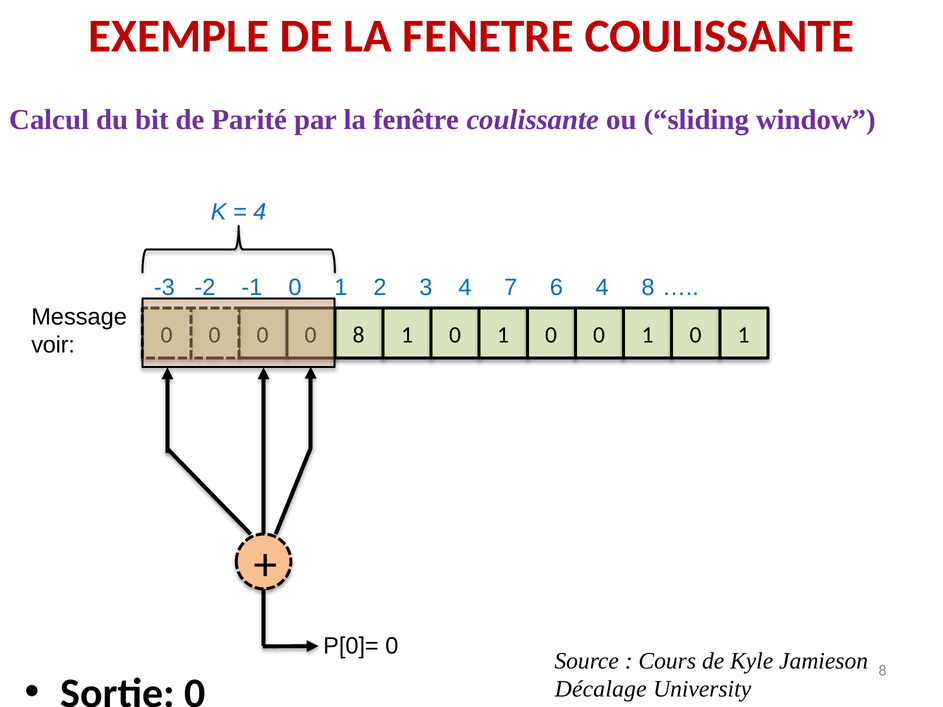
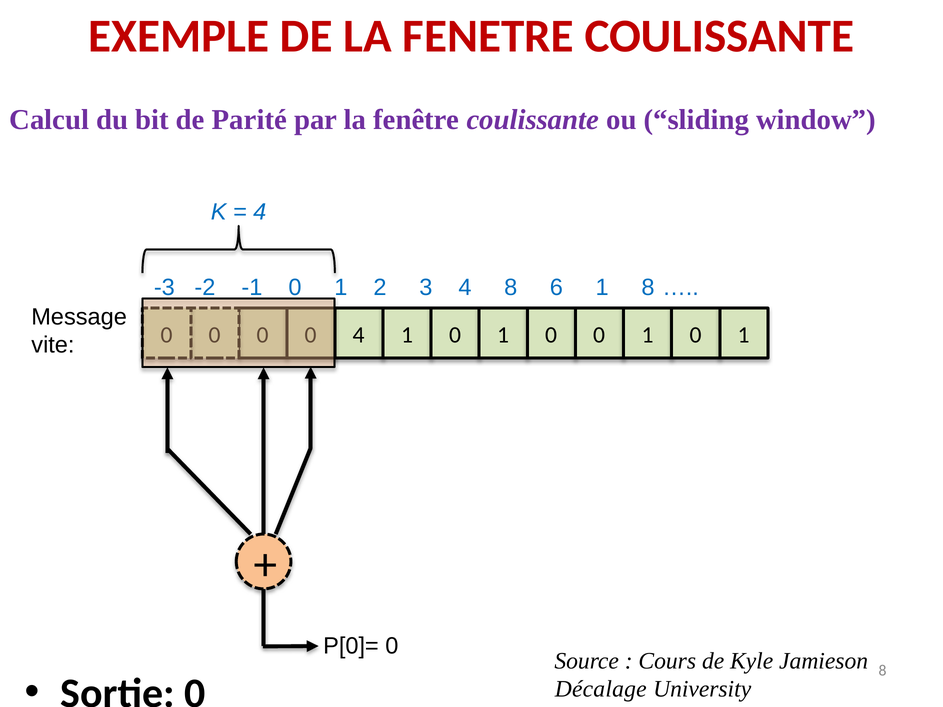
4 7: 7 -> 8 (511, 287)
6 4: 4 -> 1 (602, 287)
8: 8 -> 4 (359, 335)
voir: voir -> vite (53, 345)
